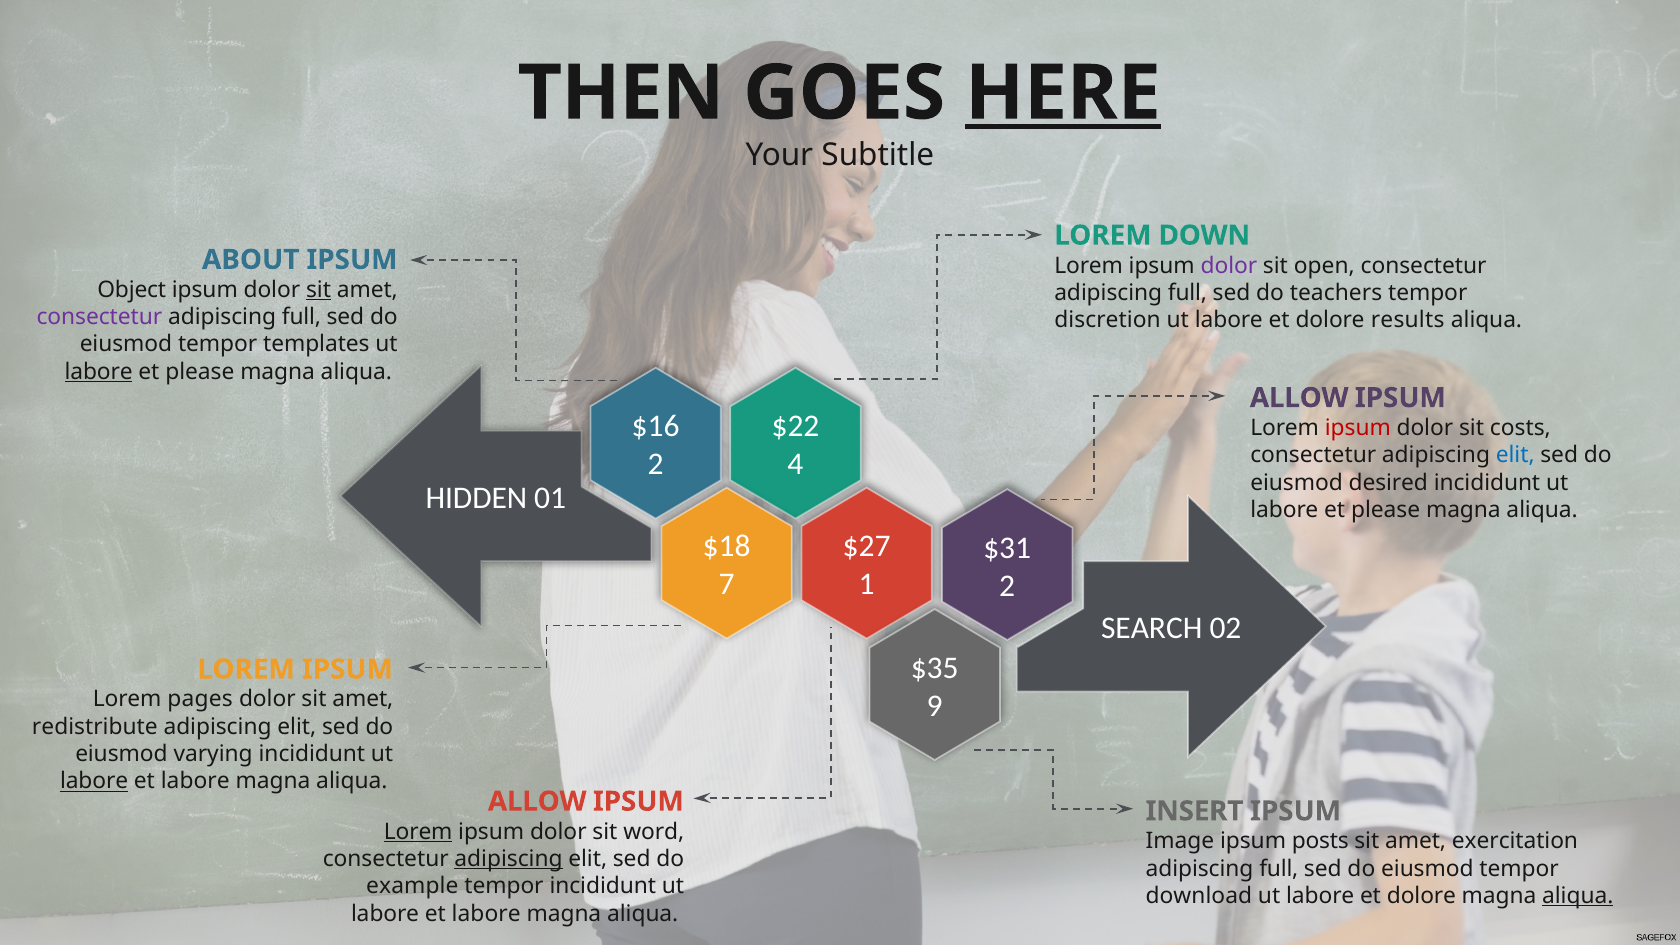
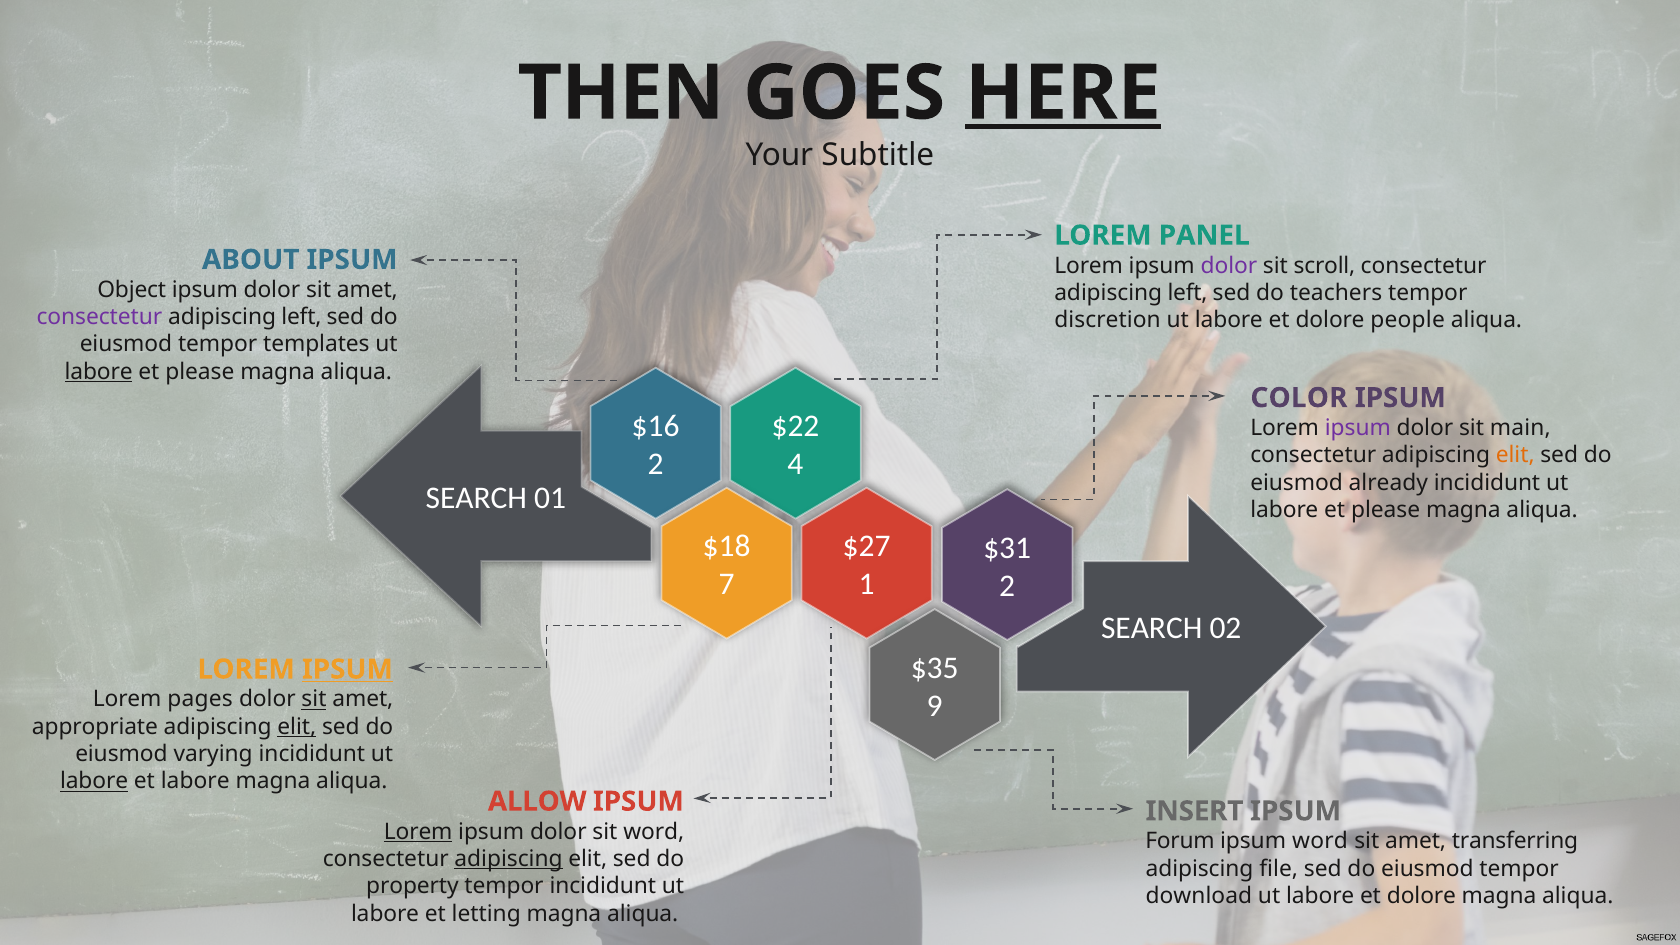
DOWN: DOWN -> PANEL (1204, 235)
open: open -> scroll (1324, 266)
sit underline: present -> none (319, 290)
full: full -> left (1187, 293)
full: full -> left (301, 317)
results: results -> people (1408, 320)
ALLOW: ALLOW -> COLOR (1299, 398)
ipsum colour: red -> purple (1358, 428)
costs: costs -> main (1520, 428)
elit colour: blue -> orange (1515, 455)
desired: desired -> already (1388, 483)
HIDDEN: HIDDEN -> SEARCH (476, 498)
IPSUM underline: none -> present (347, 669)
sit underline: none -> present (314, 699)
redistribute: redistribute -> appropriate (95, 727)
elit underline: none -> present (297, 727)
Image: Image -> Forum (1180, 841)
ipsum posts: posts -> word (1320, 841)
exercitation: exercitation -> transferring (1515, 841)
full: full -> file (1279, 869)
example: example -> property (412, 886)
aliqua underline: present -> none (1578, 896)
labore: labore -> letting (486, 914)
